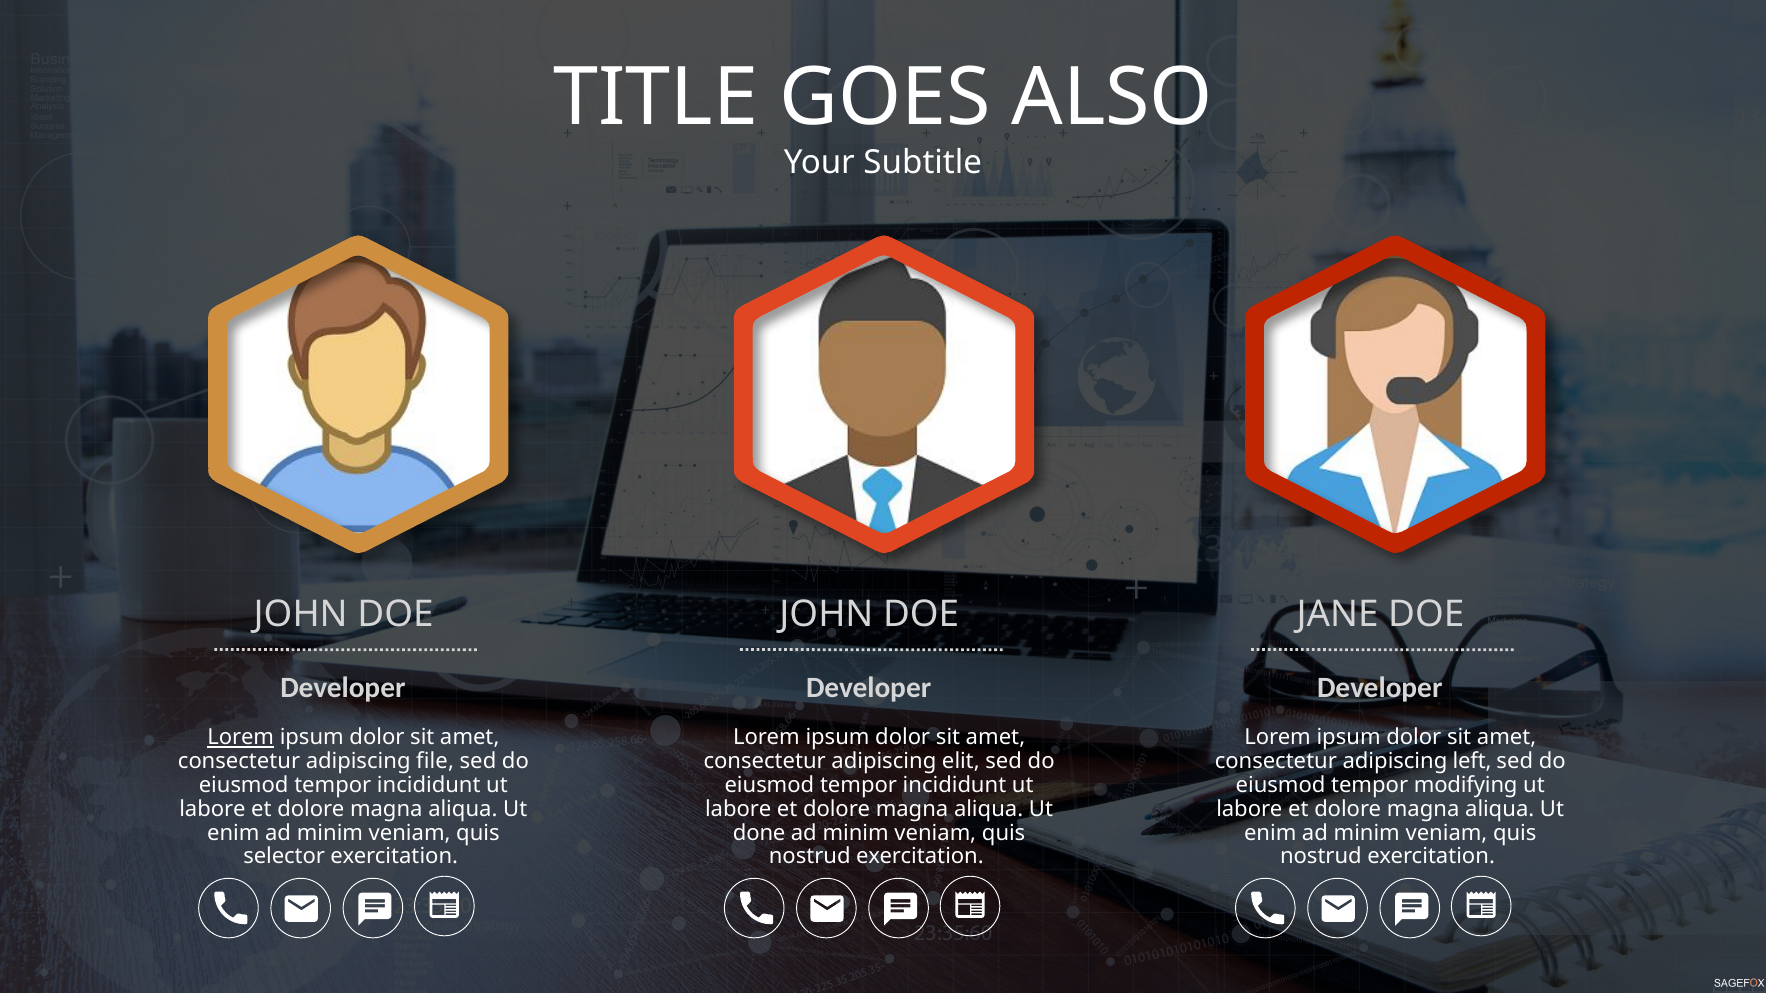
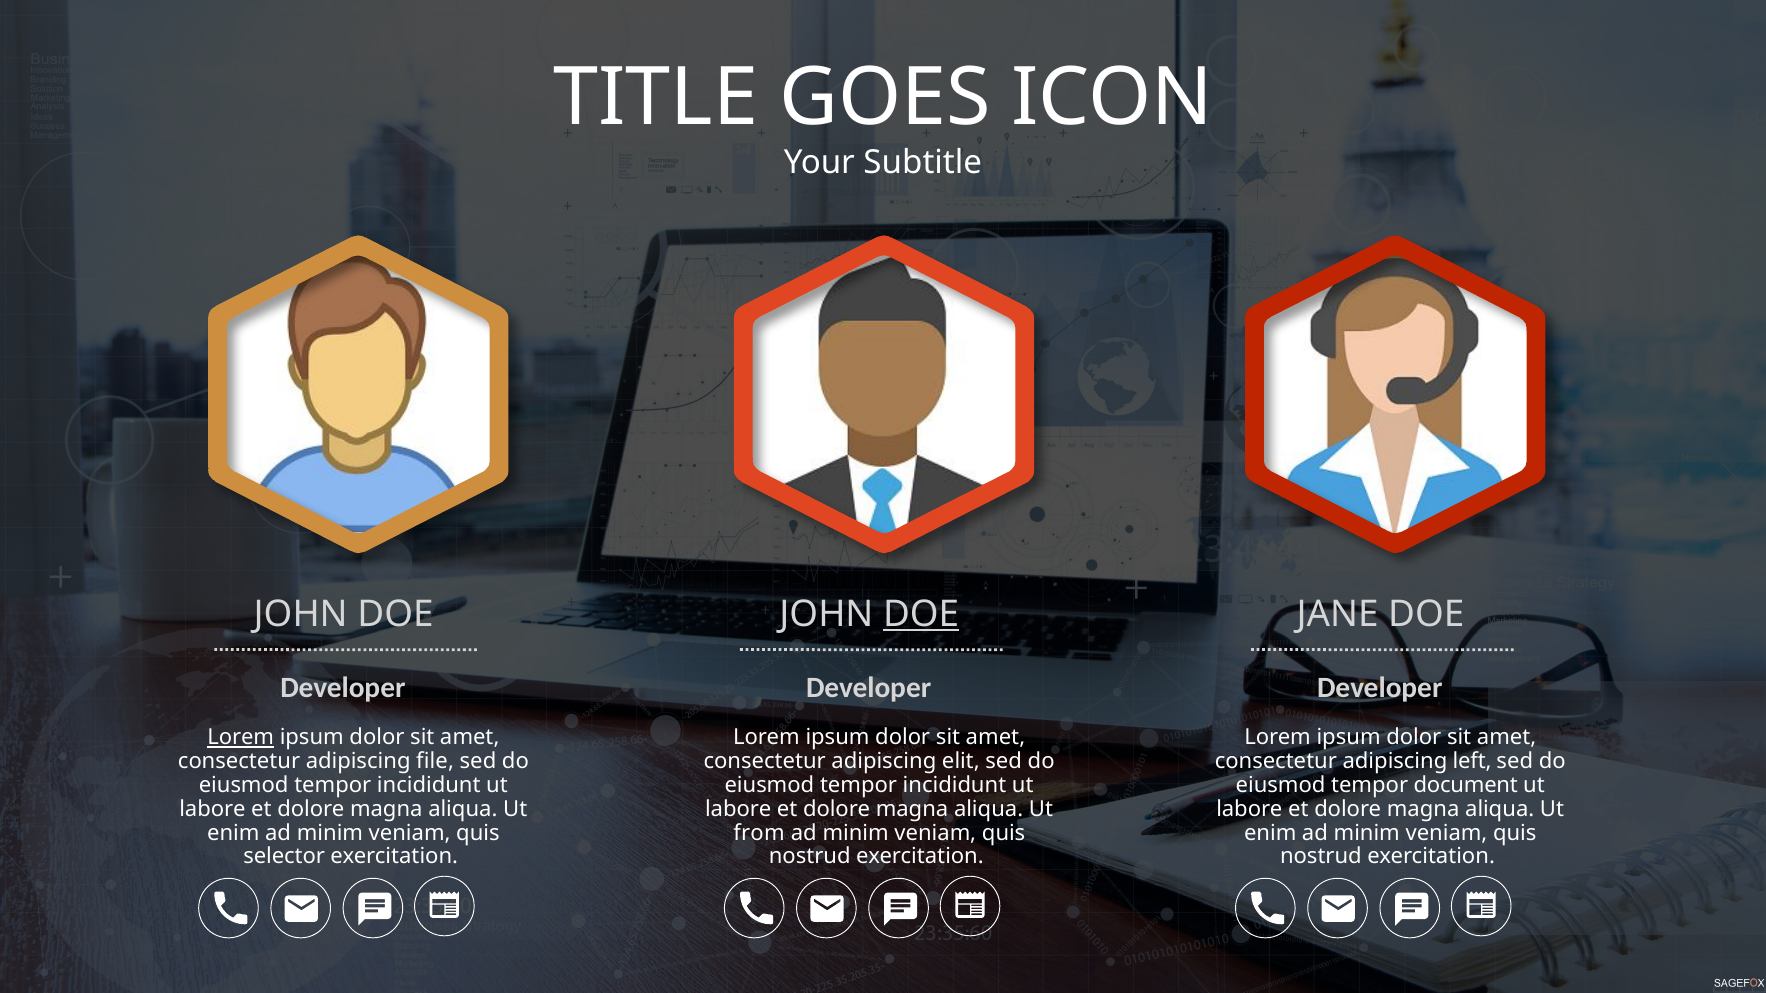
ALSO: ALSO -> ICON (1112, 98)
DOE underline: none -> present (921, 614)
modifying: modifying -> document (1466, 786)
done: done -> from (759, 833)
